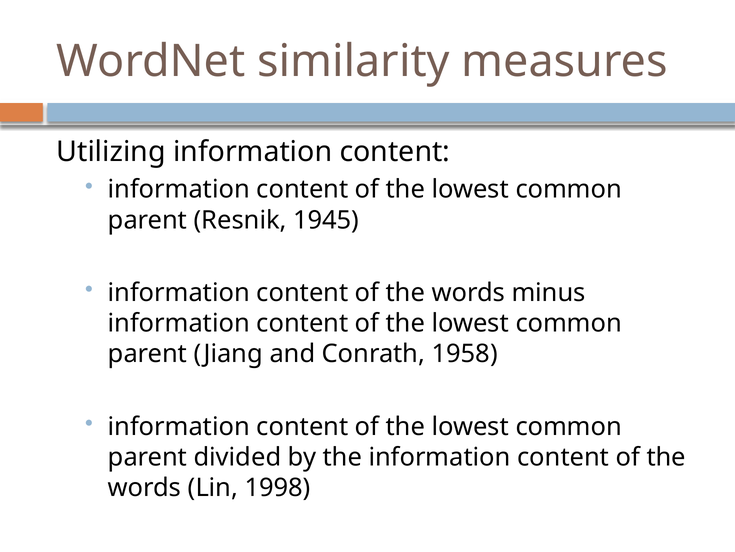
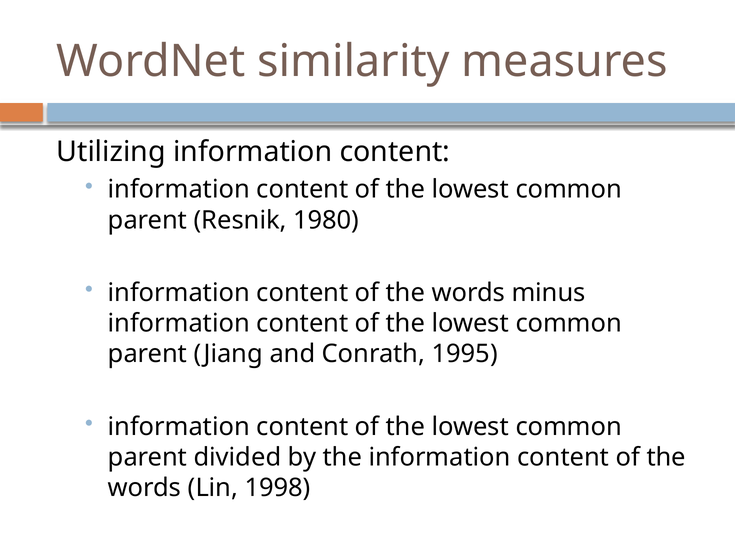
1945: 1945 -> 1980 (326, 220)
1958: 1958 -> 1995 (465, 354)
